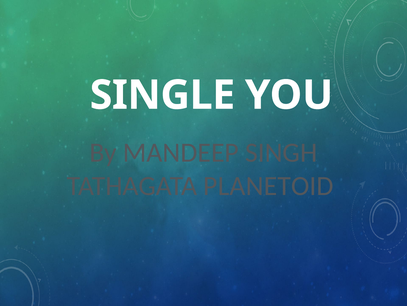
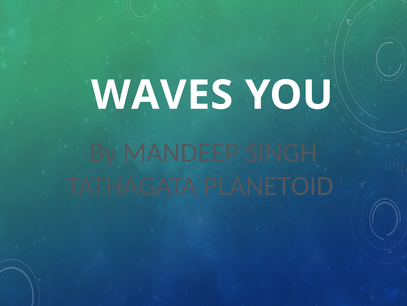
SINGLE: SINGLE -> WAVES (162, 95)
